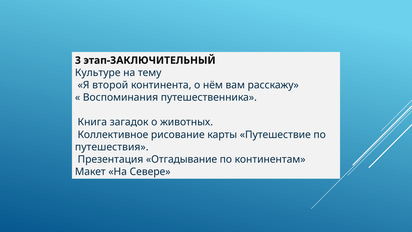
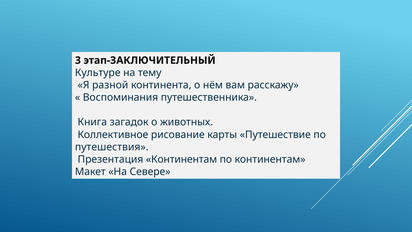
второй: второй -> разной (110, 85)
Презентация Отгадывание: Отгадывание -> Континентам (182, 159)
